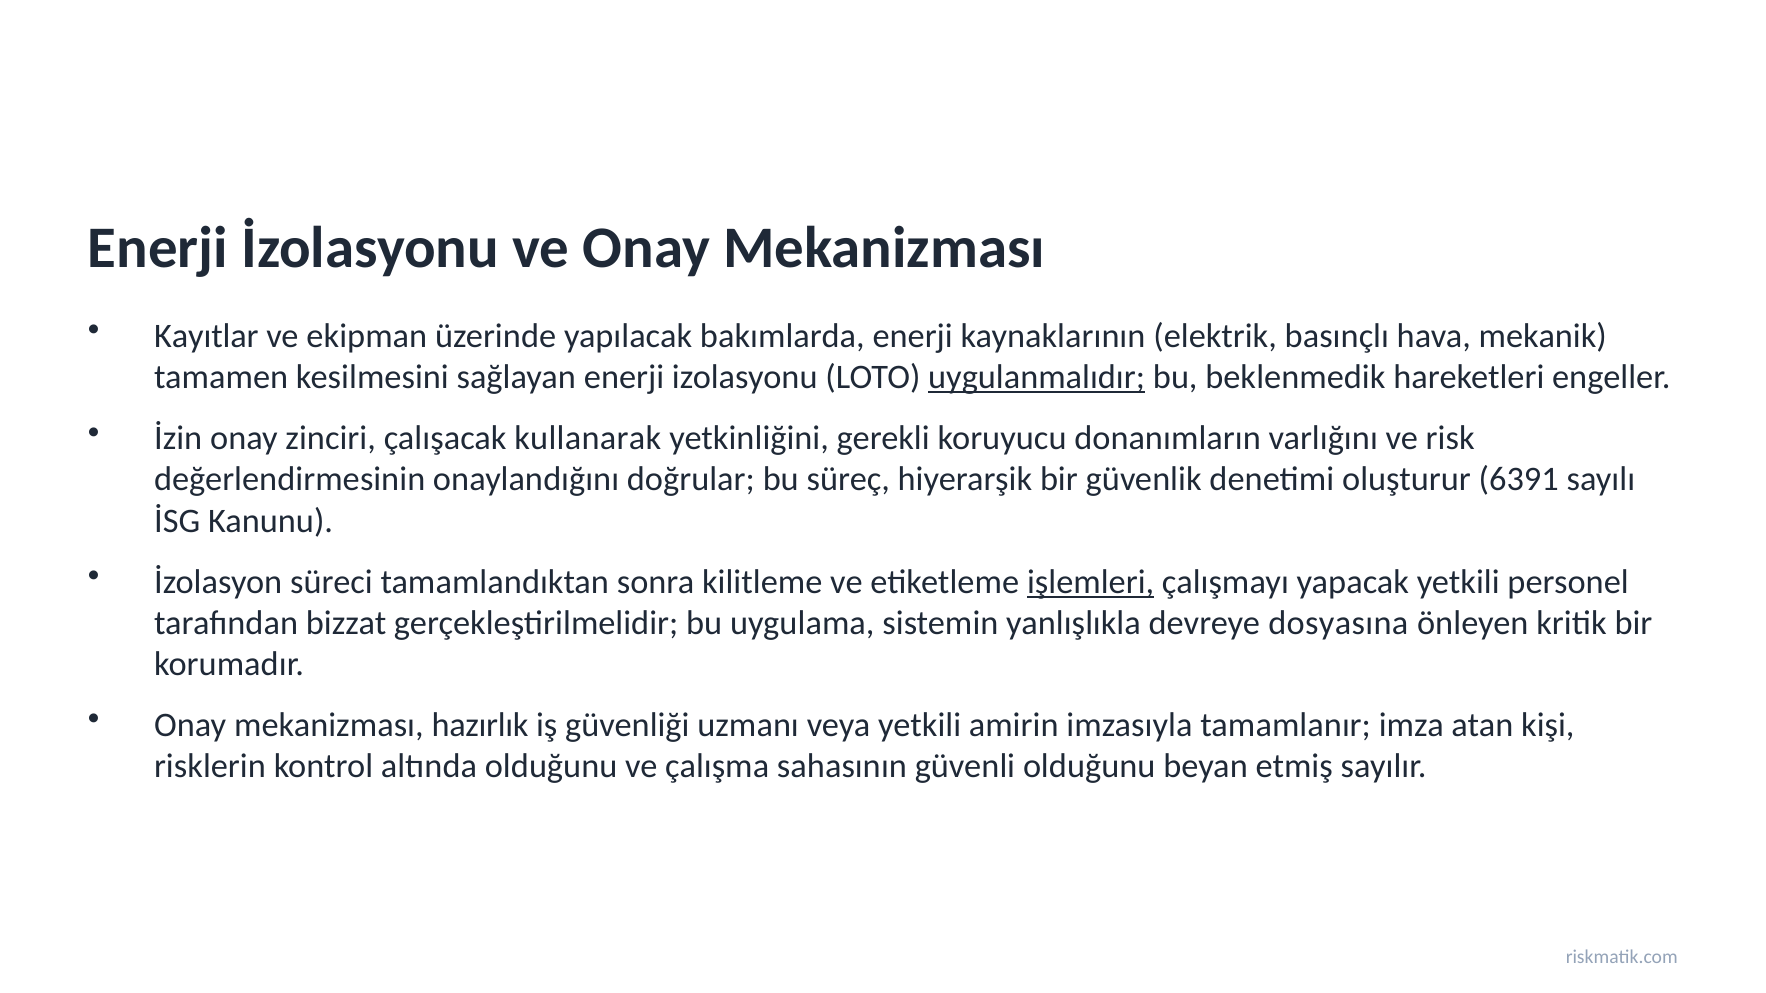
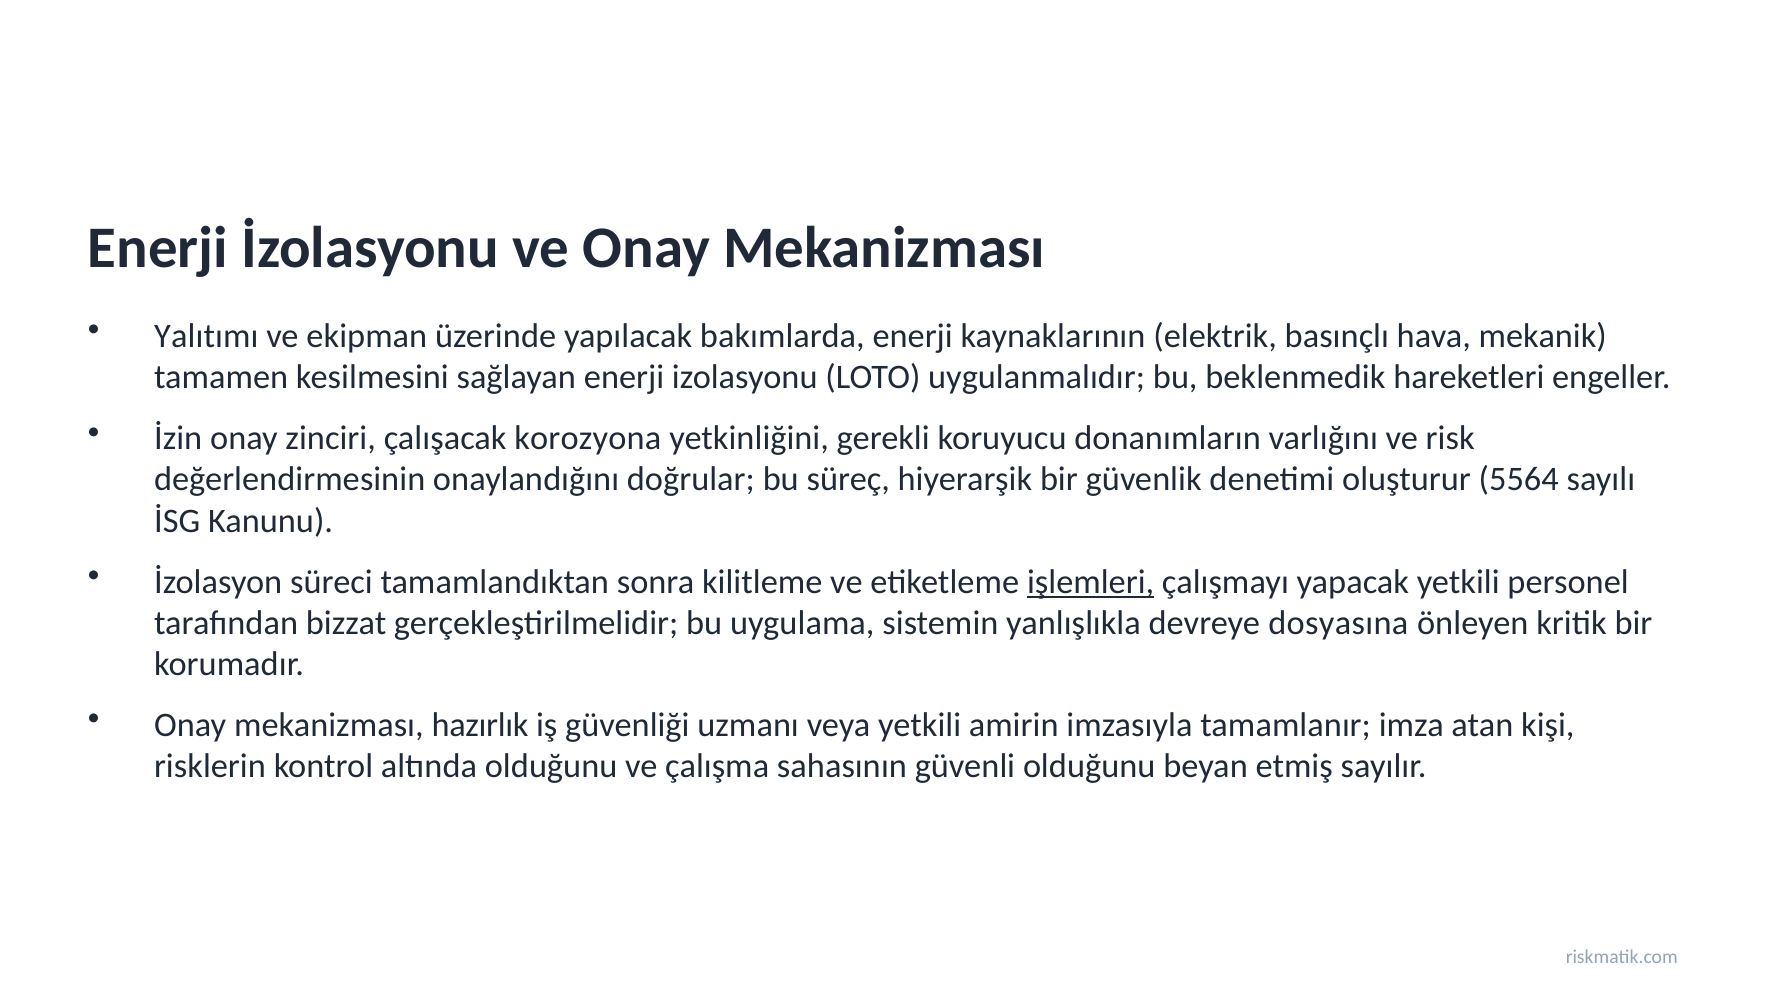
Kayıtlar: Kayıtlar -> Yalıtımı (206, 336)
uygulanmalıdır underline: present -> none (1037, 378)
kullanarak: kullanarak -> korozyona (588, 439)
6391: 6391 -> 5564 (1519, 480)
